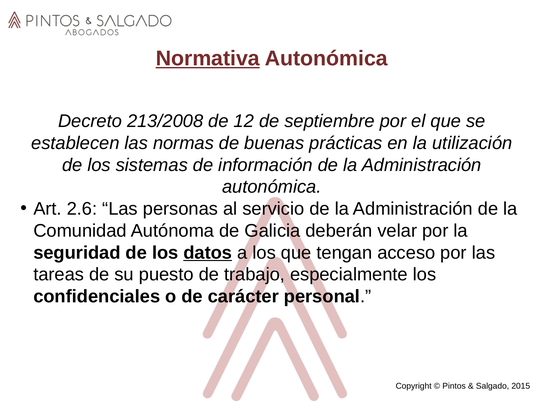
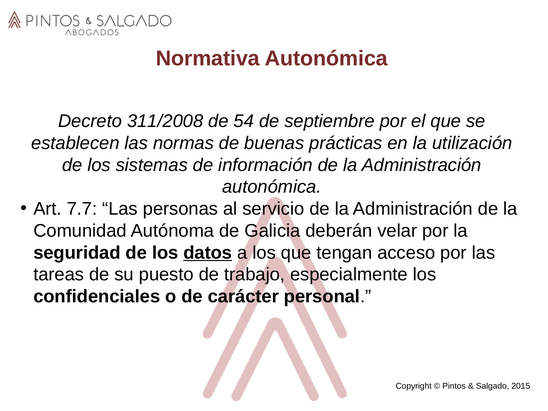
Normativa underline: present -> none (208, 58)
213/2008: 213/2008 -> 311/2008 (165, 121)
12: 12 -> 54 (244, 121)
2.6: 2.6 -> 7.7 (82, 209)
